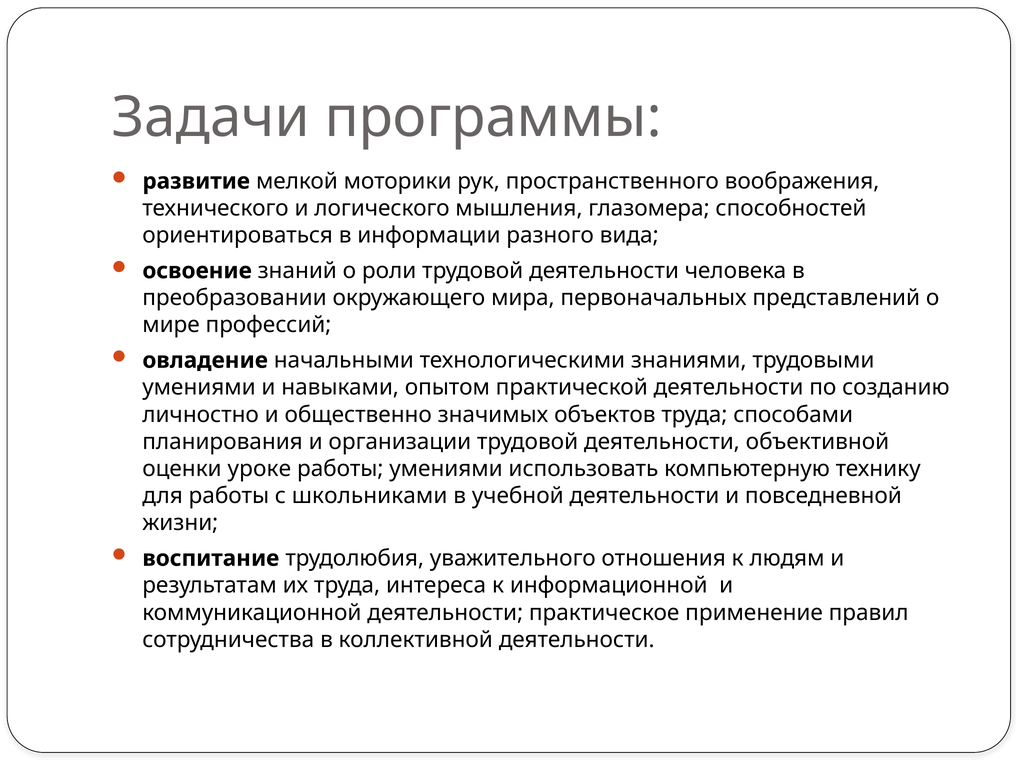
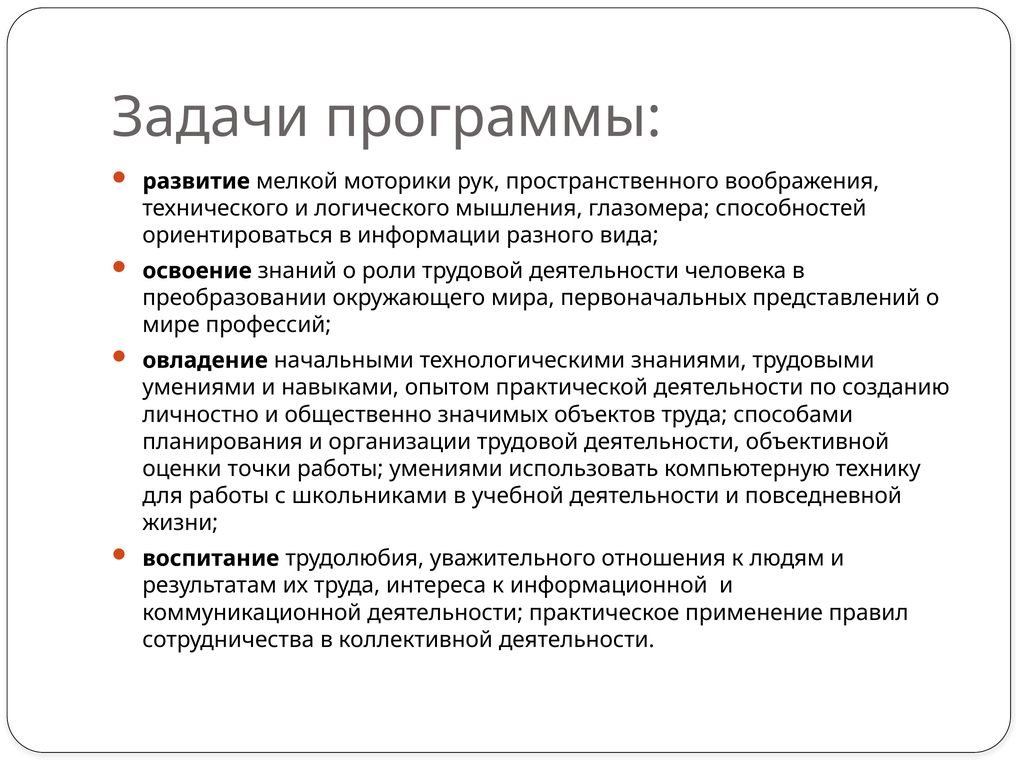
уроке: уроке -> точки (259, 469)
